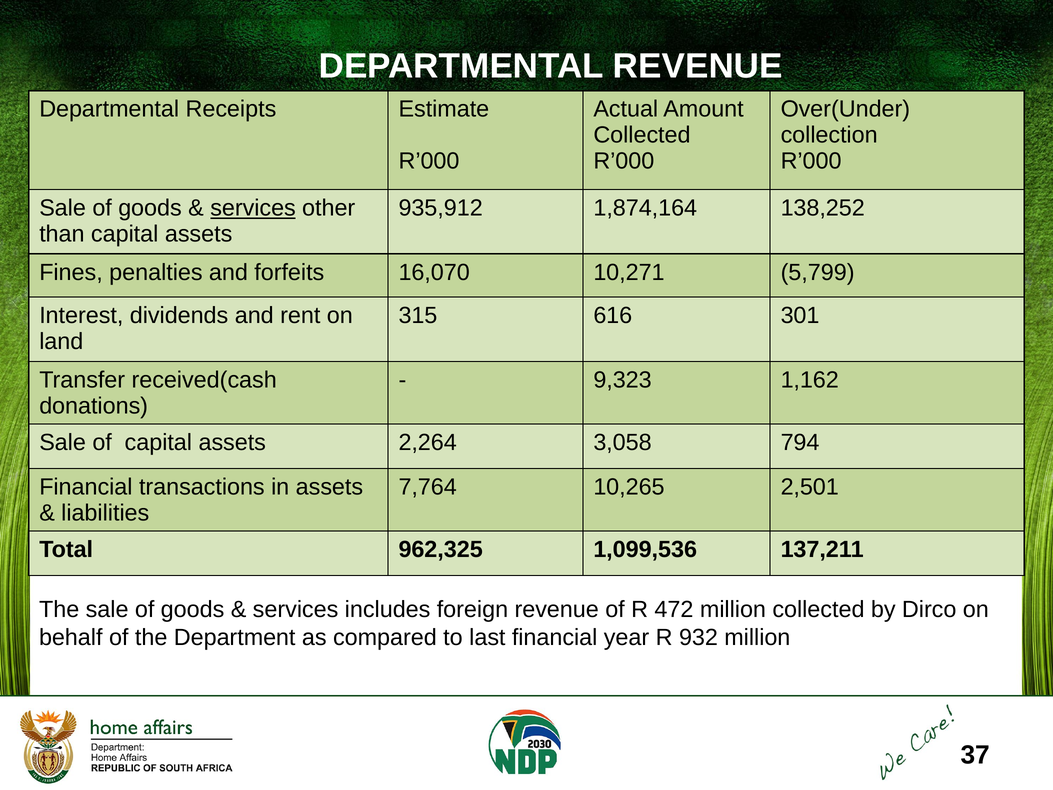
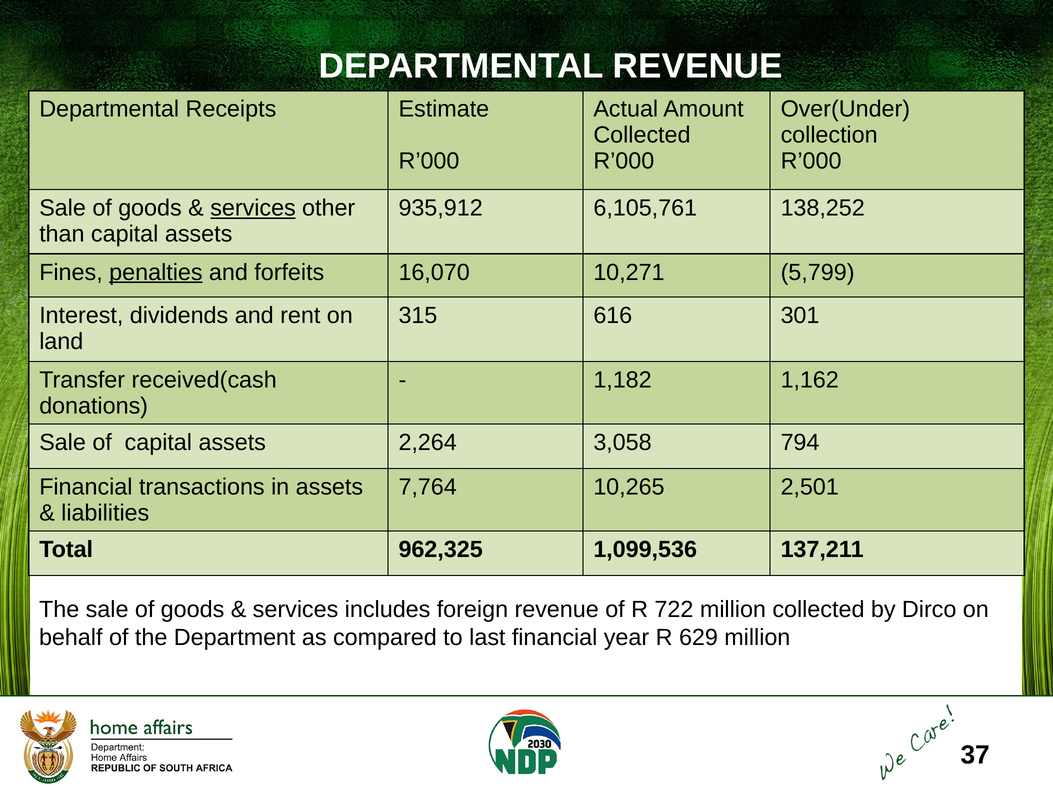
1,874,164: 1,874,164 -> 6,105,761 (645, 208)
penalties underline: none -> present (156, 272)
9,323: 9,323 -> 1,182 (623, 380)
472: 472 -> 722 (674, 609)
932: 932 -> 629 (698, 637)
